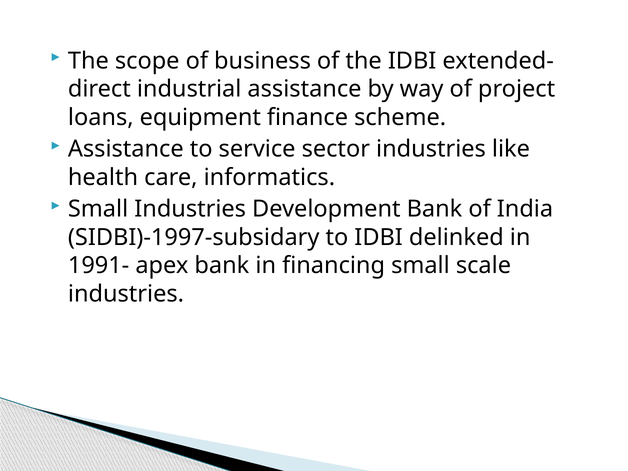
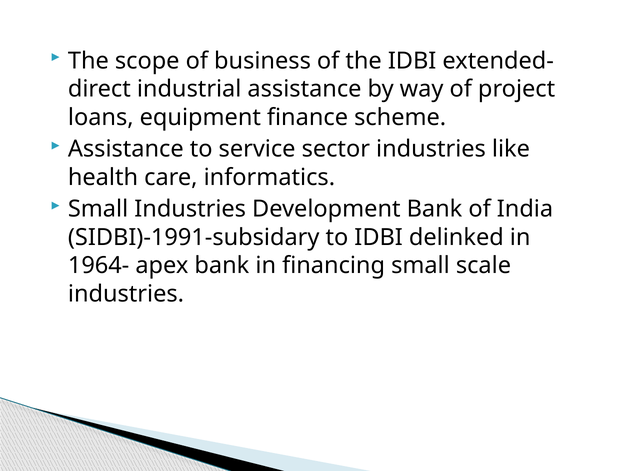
SIDBI)-1997-subsidary: SIDBI)-1997-subsidary -> SIDBI)-1991-subsidary (194, 237)
1991-: 1991- -> 1964- (99, 266)
